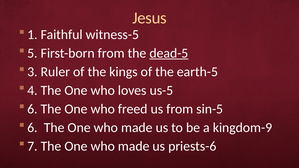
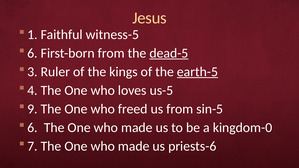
5: 5 -> 6 (32, 53)
earth-5 underline: none -> present (197, 72)
6: 6 -> 9 (32, 109)
kingdom-9: kingdom-9 -> kingdom-0 (243, 128)
